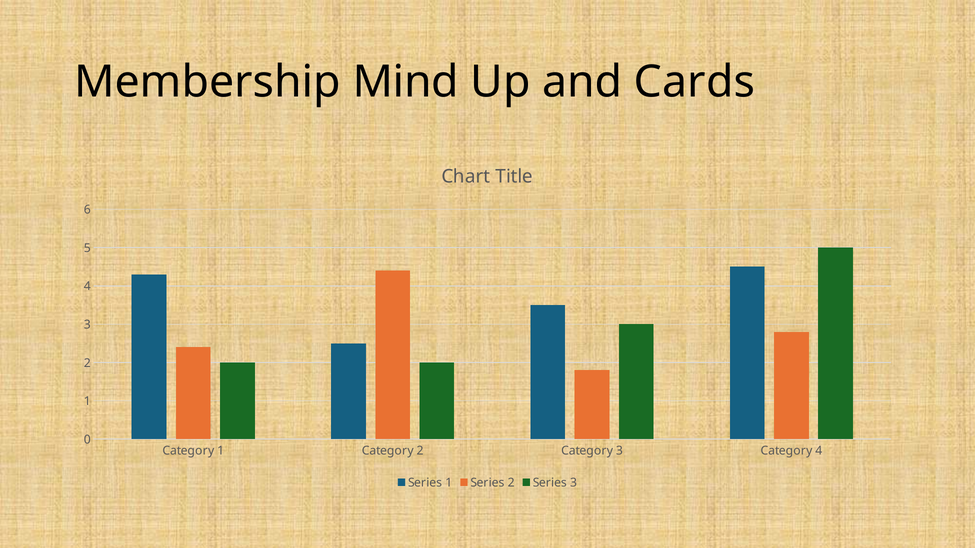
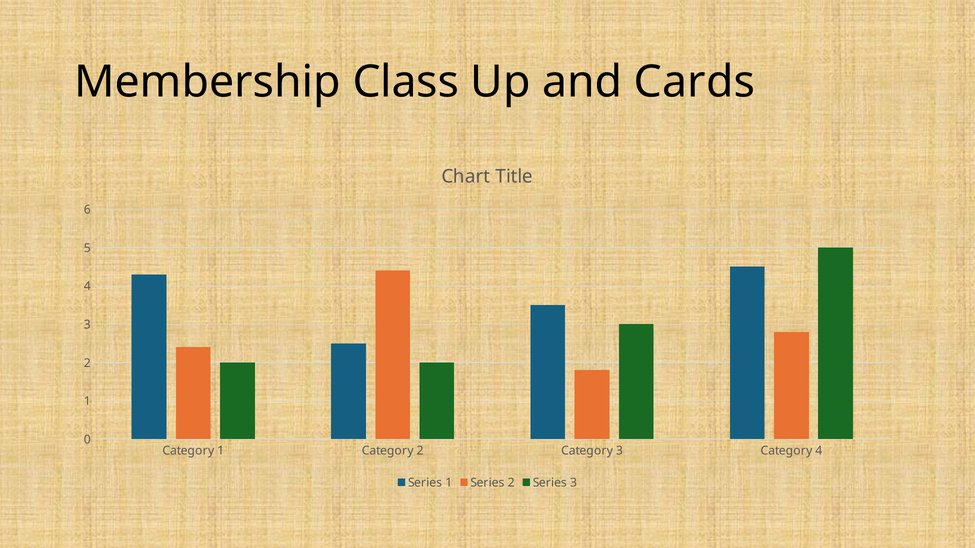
Mind: Mind -> Class (406, 82)
